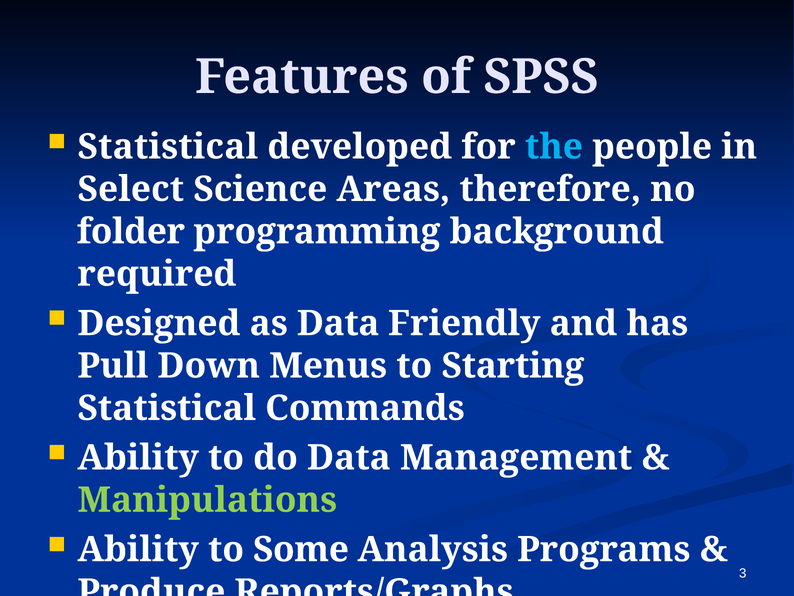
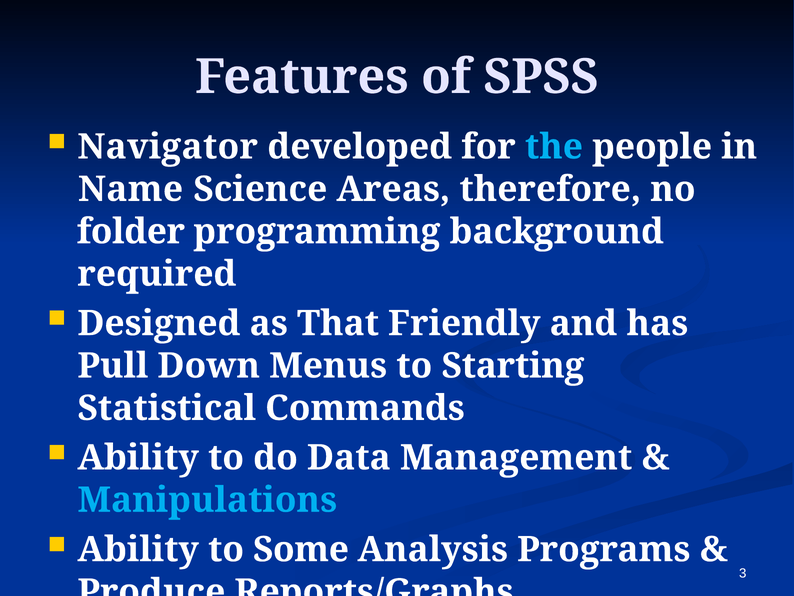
Statistical: Statistical -> Navigator (168, 147)
Select: Select -> Name (131, 189)
as Data: Data -> That (338, 323)
Manipulations colour: light green -> light blue (207, 500)
